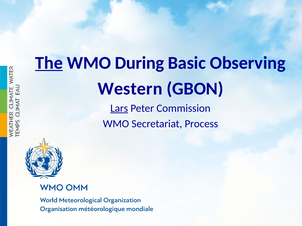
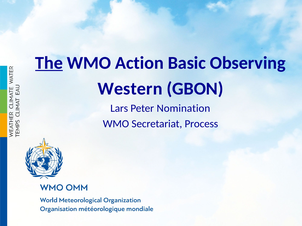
During: During -> Action (139, 63)
Lars underline: present -> none (119, 108)
Commission: Commission -> Nomination (183, 108)
